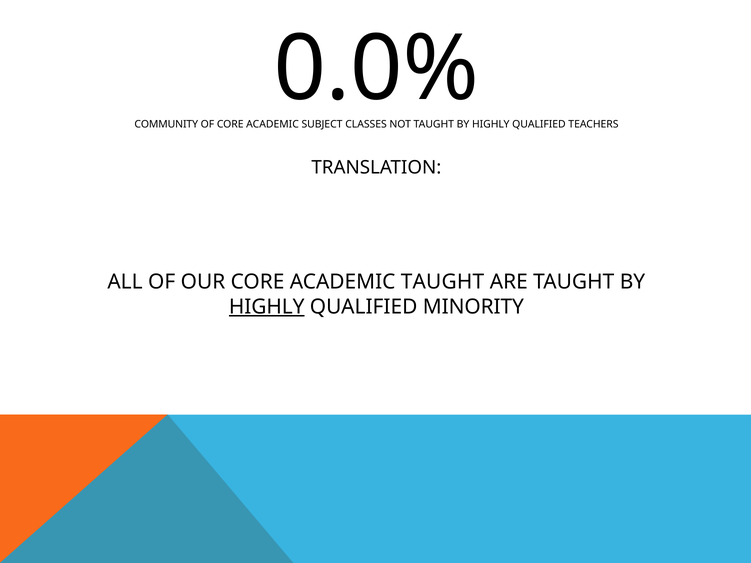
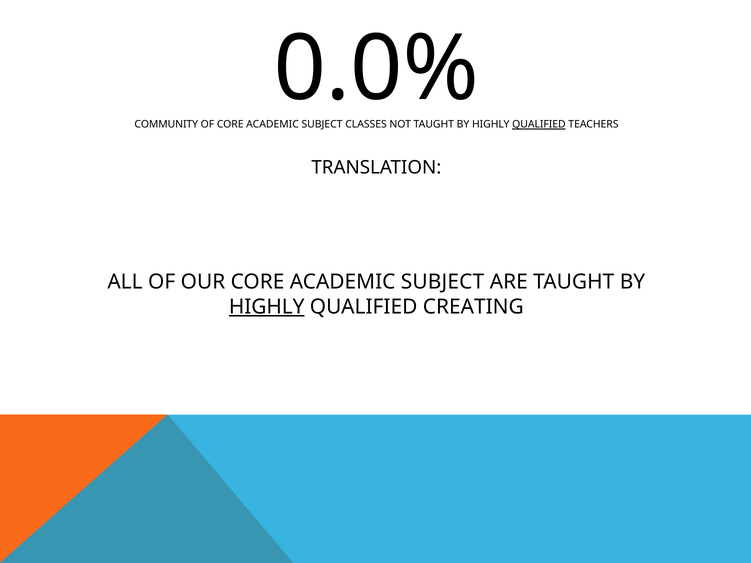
QUALIFIED underline: none -> present (539, 125)
OUR CORE ACADEMIC TAUGHT: TAUGHT -> SUBJECT (443, 282)
MINORITY: MINORITY -> CREATING (473, 307)
